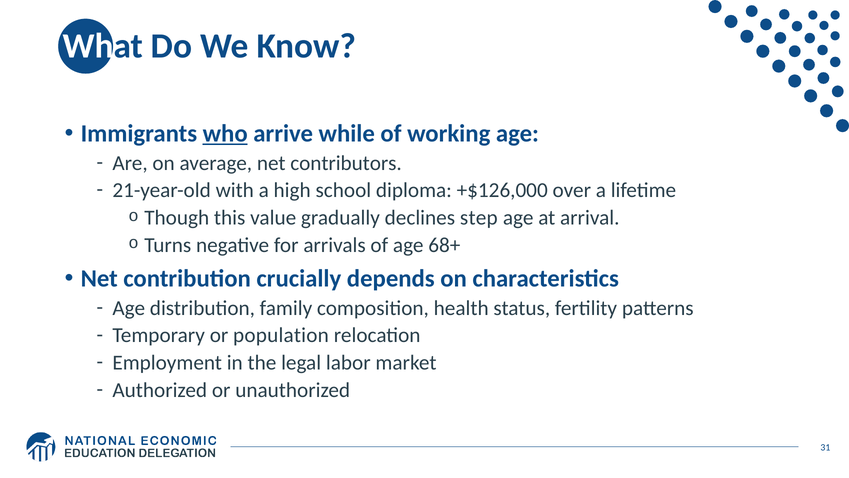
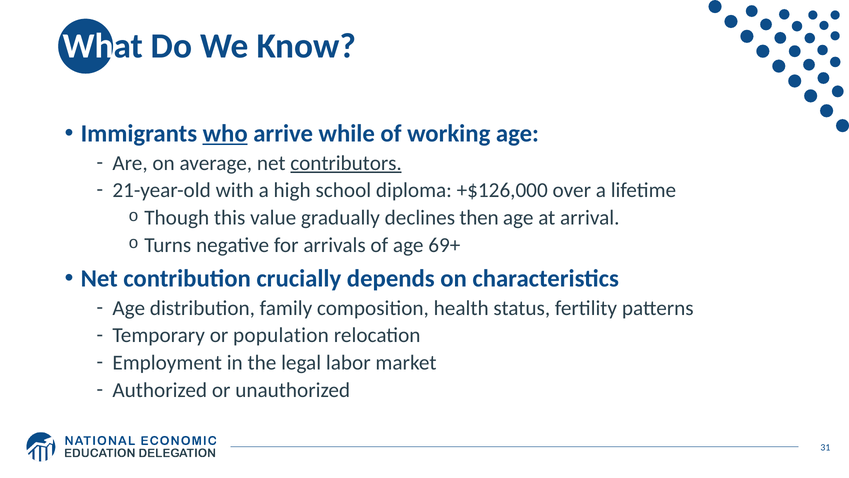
contributors underline: none -> present (346, 163)
step: step -> then (479, 218)
68+: 68+ -> 69+ (444, 245)
